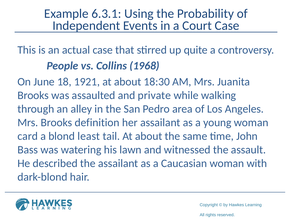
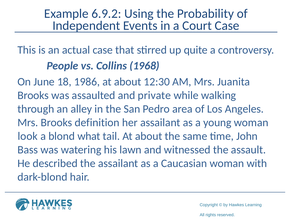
6.3.1: 6.3.1 -> 6.9.2 (106, 14)
1921: 1921 -> 1986 (87, 82)
18:30: 18:30 -> 12:30 (157, 82)
card: card -> look (28, 136)
least: least -> what (89, 136)
